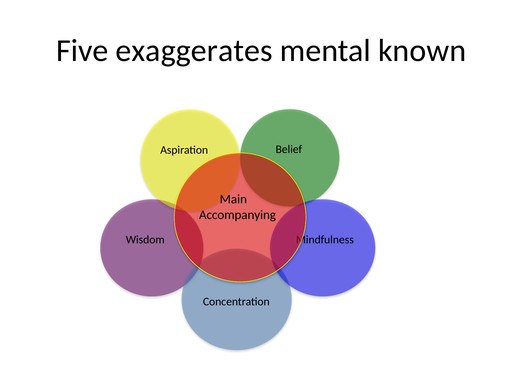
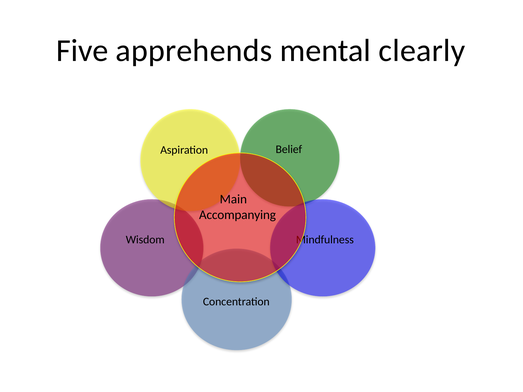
exaggerates: exaggerates -> apprehends (194, 51)
known: known -> clearly (422, 51)
